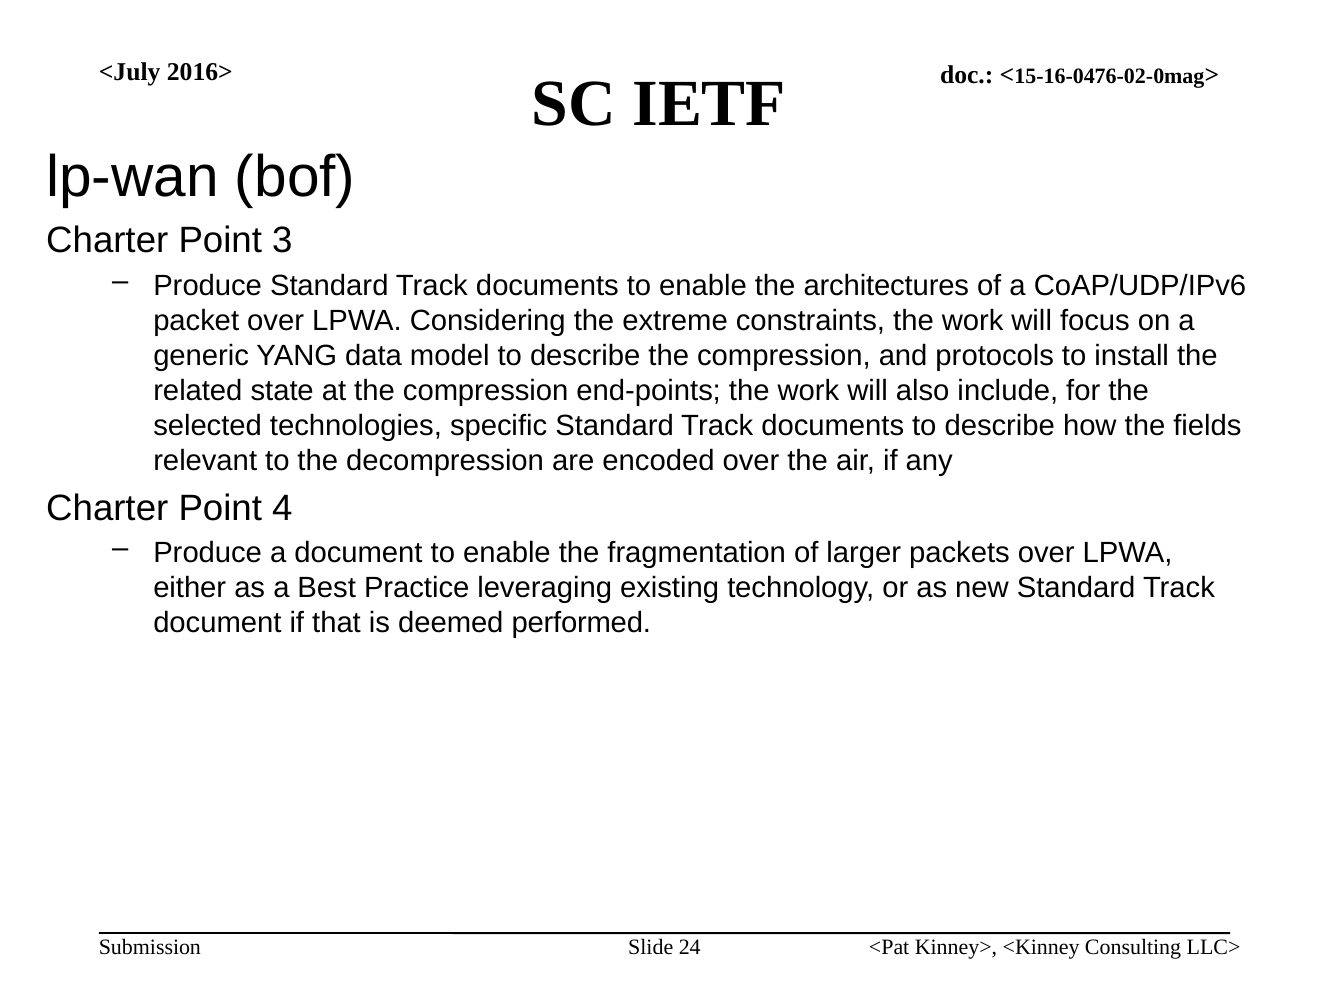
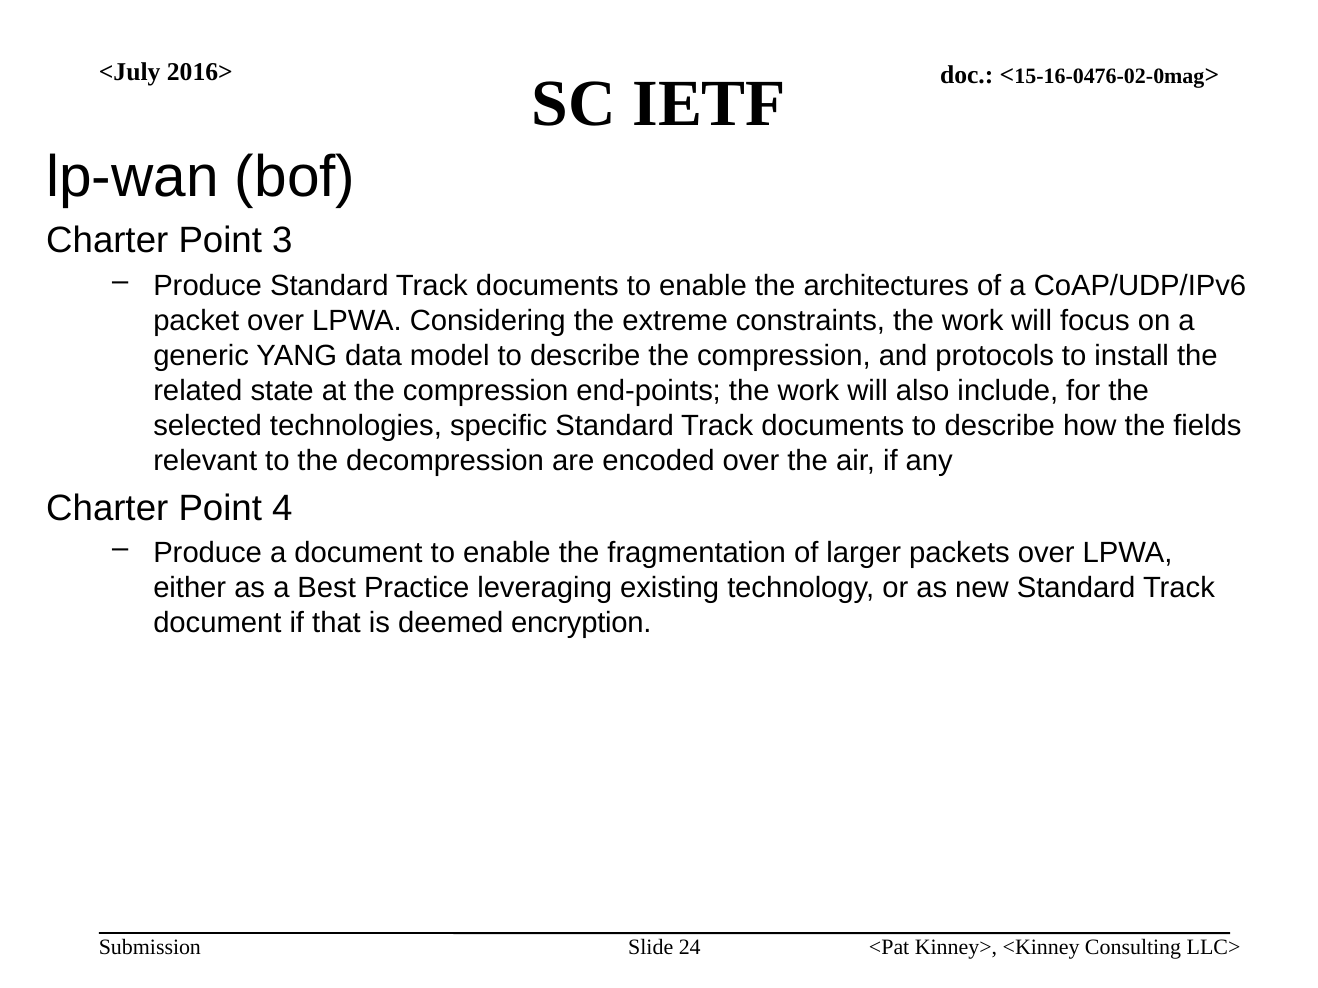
performed: performed -> encryption (581, 624)
